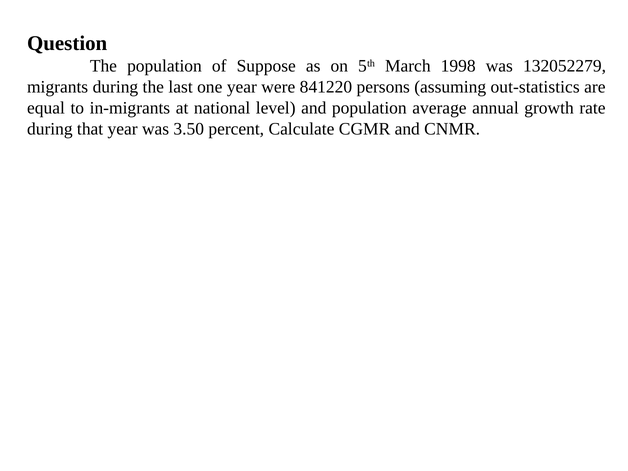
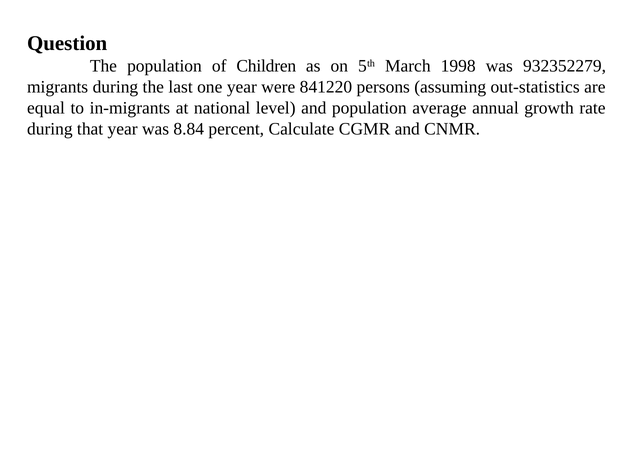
Suppose: Suppose -> Children (266, 66)
132052279: 132052279 -> 932352279 (565, 66)
3.50: 3.50 -> 8.84 (189, 129)
